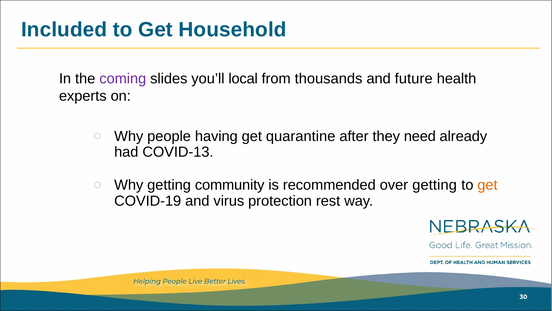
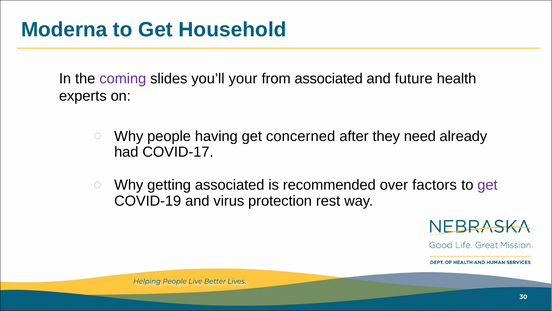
Included: Included -> Moderna (64, 30)
local: local -> your (243, 79)
from thousands: thousands -> associated (329, 79)
quarantine: quarantine -> concerned (301, 136)
COVID-13: COVID-13 -> COVID-17 (178, 152)
getting community: community -> associated (230, 185)
over getting: getting -> factors (435, 185)
get colour: orange -> purple (488, 185)
